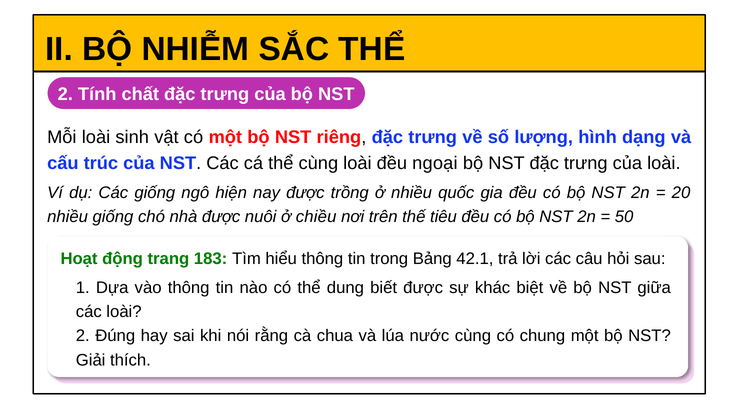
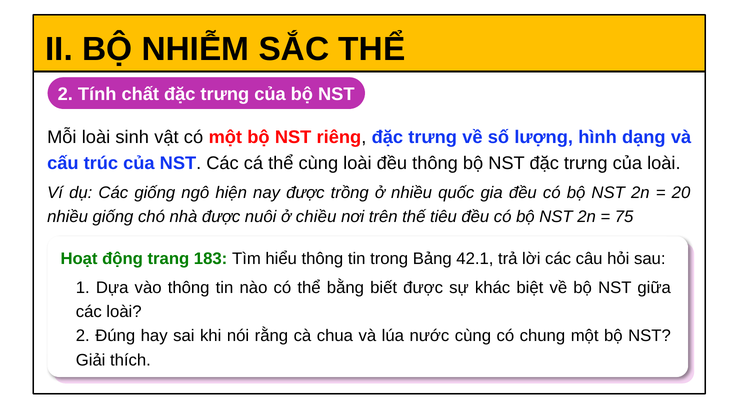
đều ngoại: ngoại -> thông (435, 164)
50: 50 -> 75 (624, 217)
dung: dung -> bằng (345, 288)
